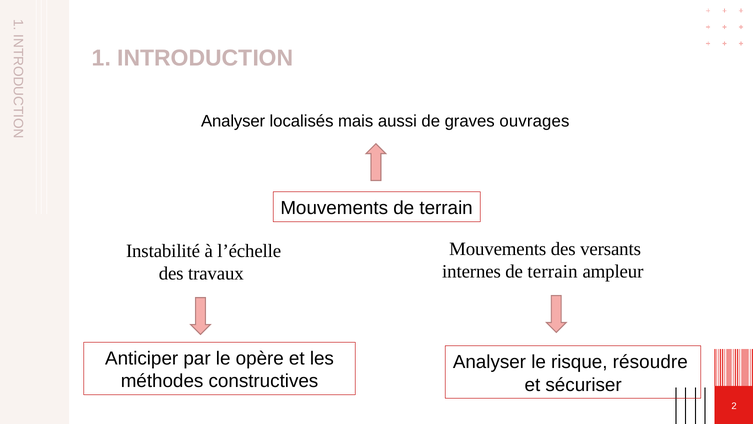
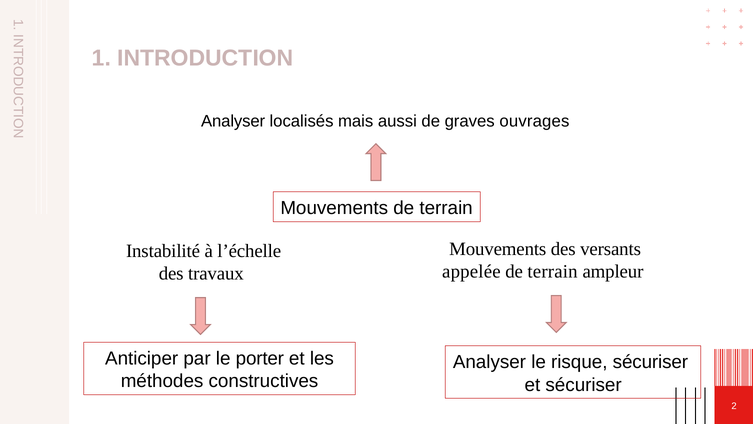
internes: internes -> appelée (471, 271)
opère: opère -> porter (260, 358)
risque résoudre: résoudre -> sécuriser (650, 362)
